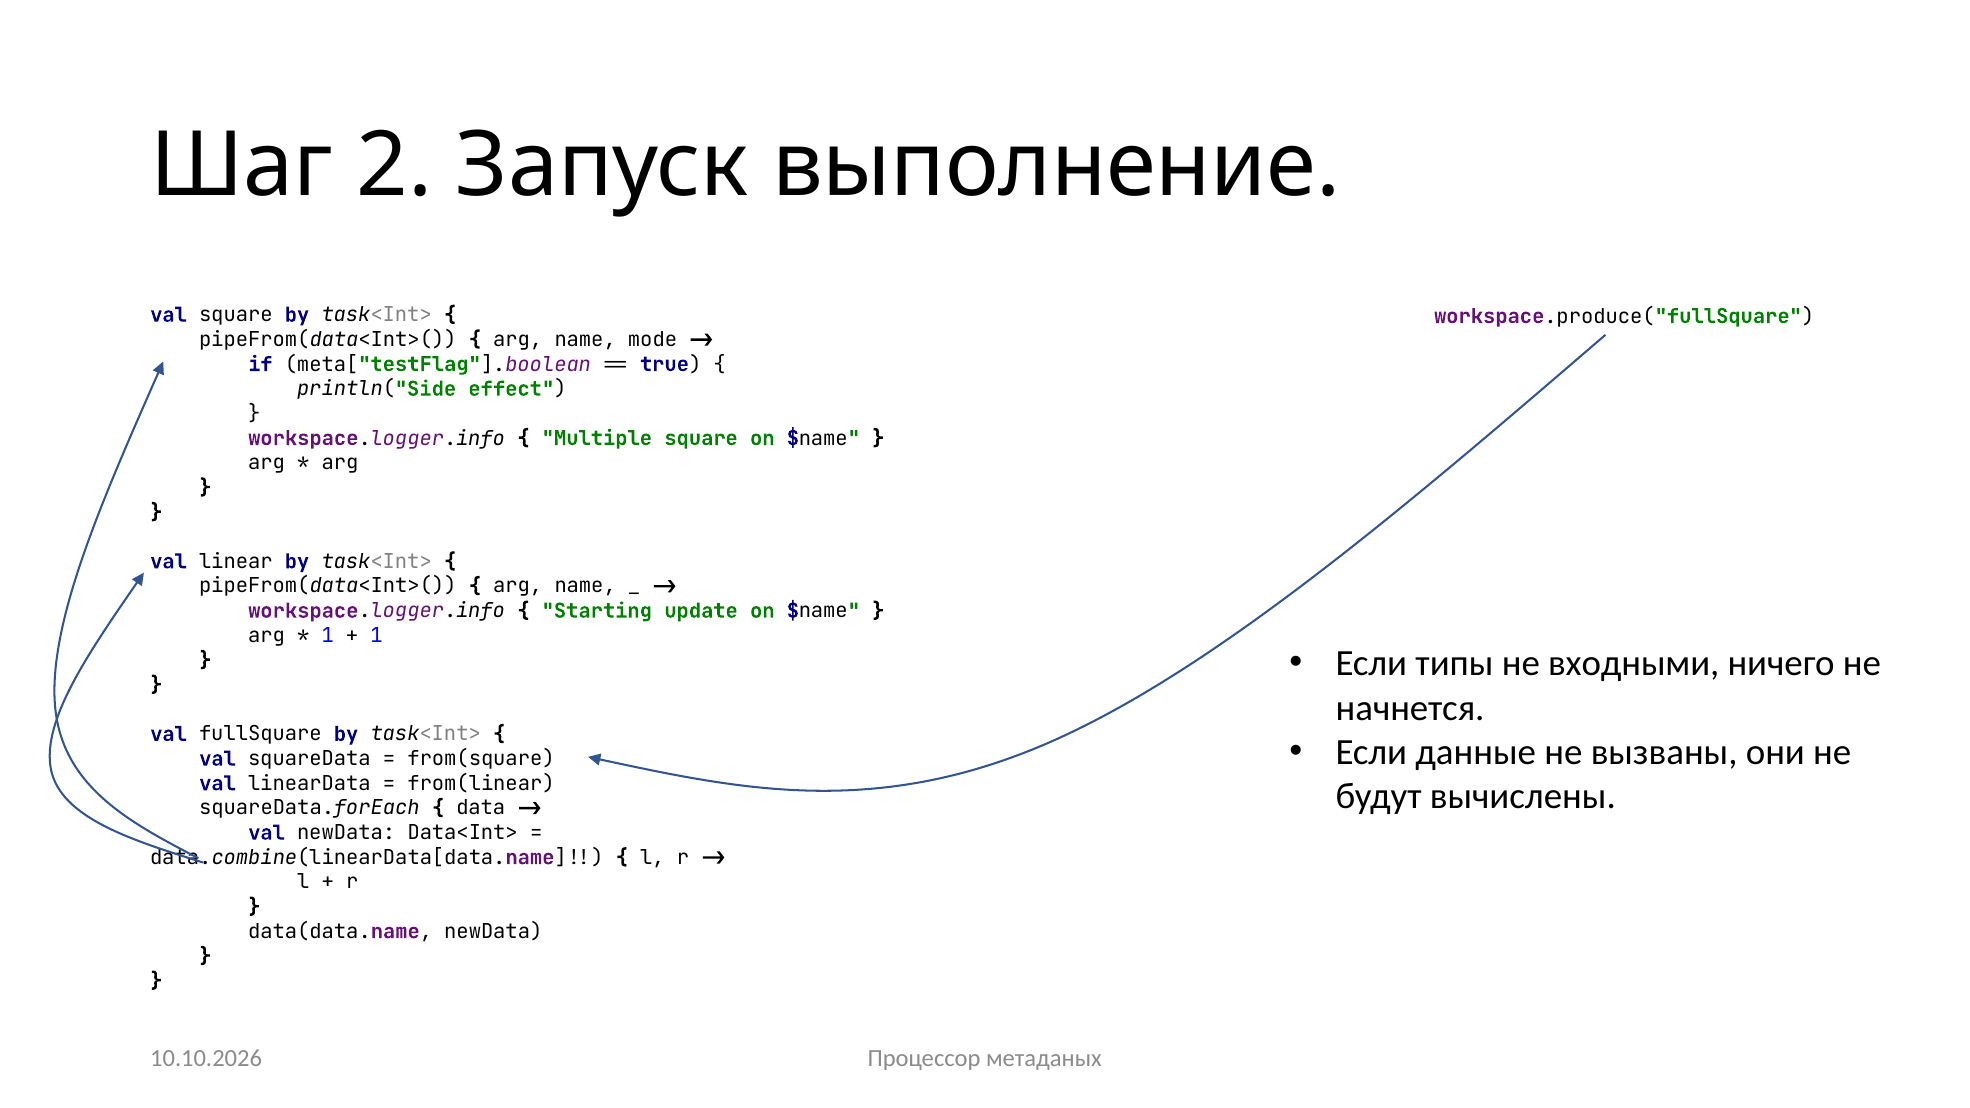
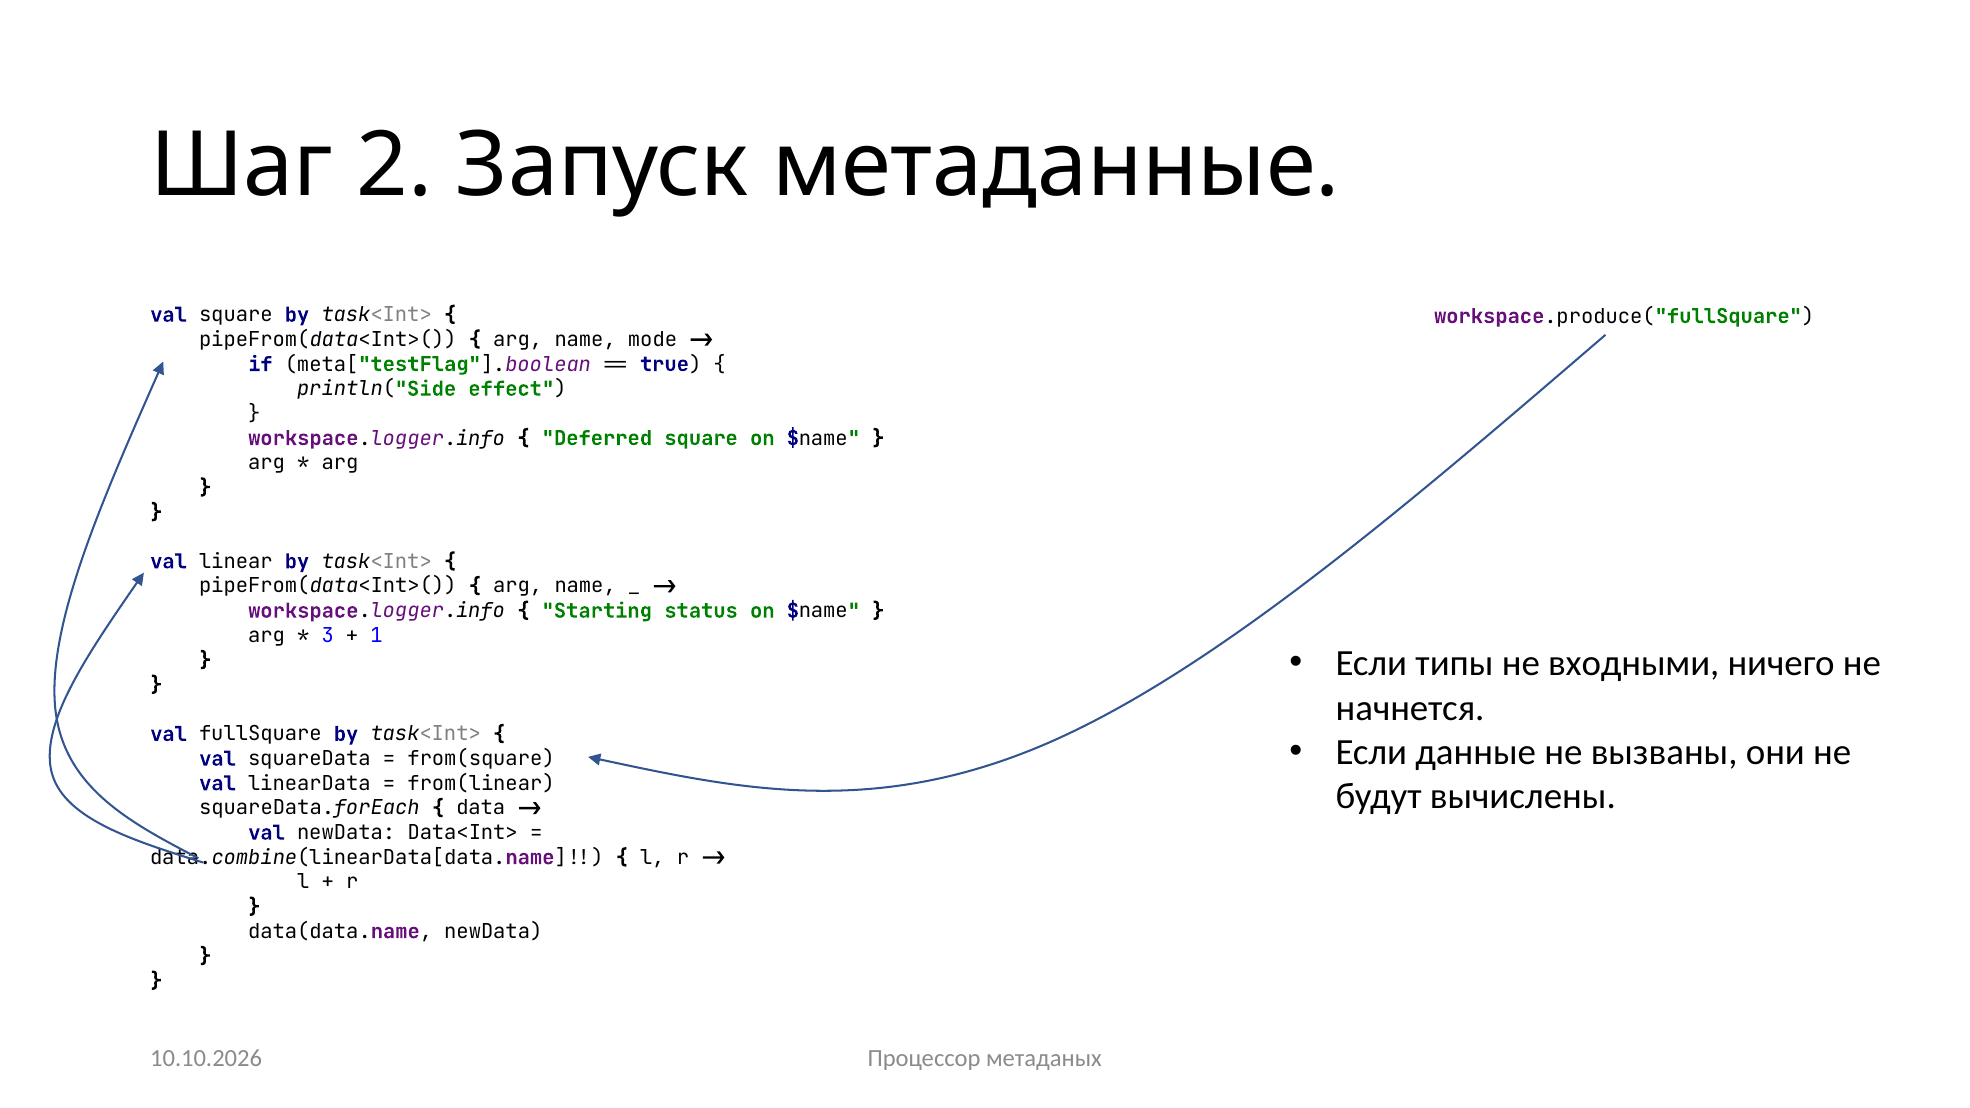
выполнение: выполнение -> метаданные (1056, 165)
Multiple: Multiple -> Deferred (597, 438)
update: update -> status (701, 611)
1: 1 -> 3 (328, 636)
